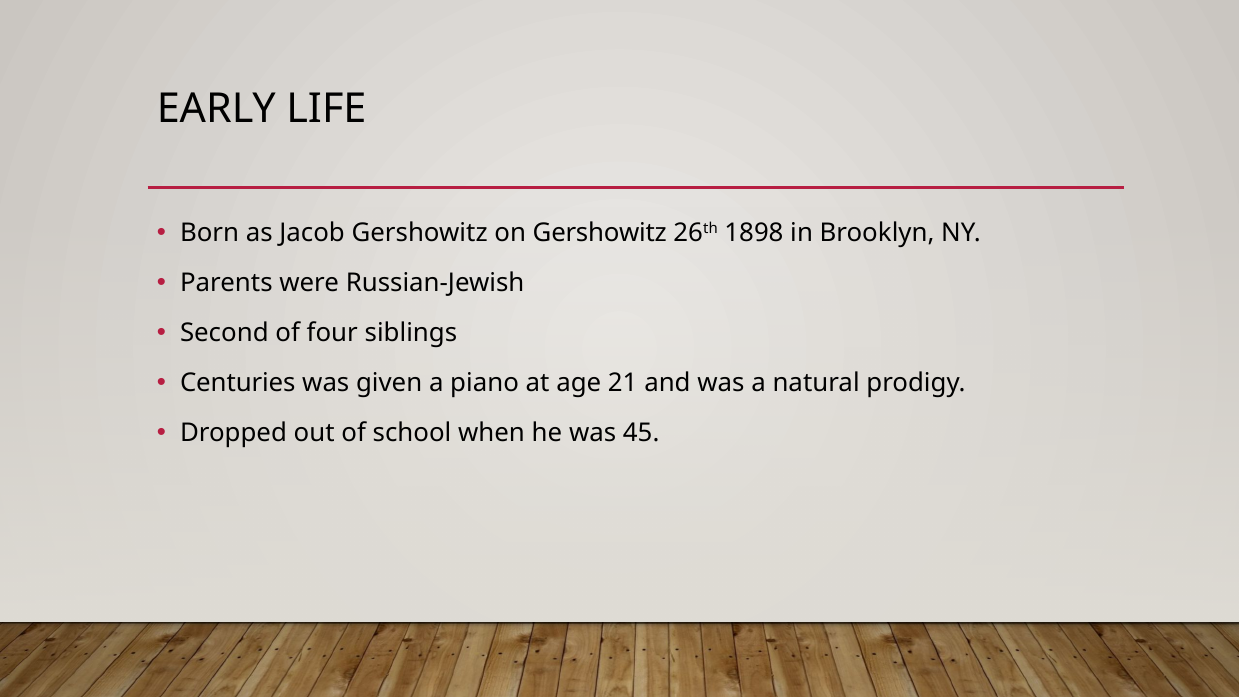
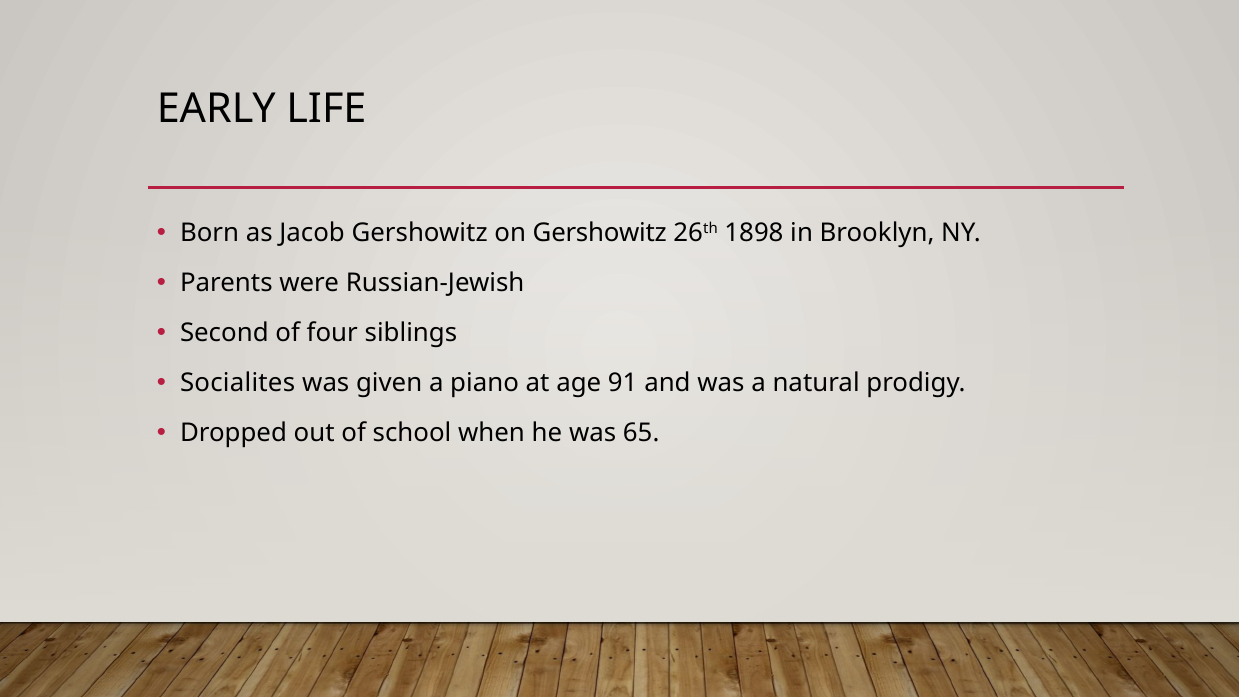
Centuries: Centuries -> Socialites (238, 383)
21: 21 -> 91 (623, 383)
45: 45 -> 65 (641, 433)
